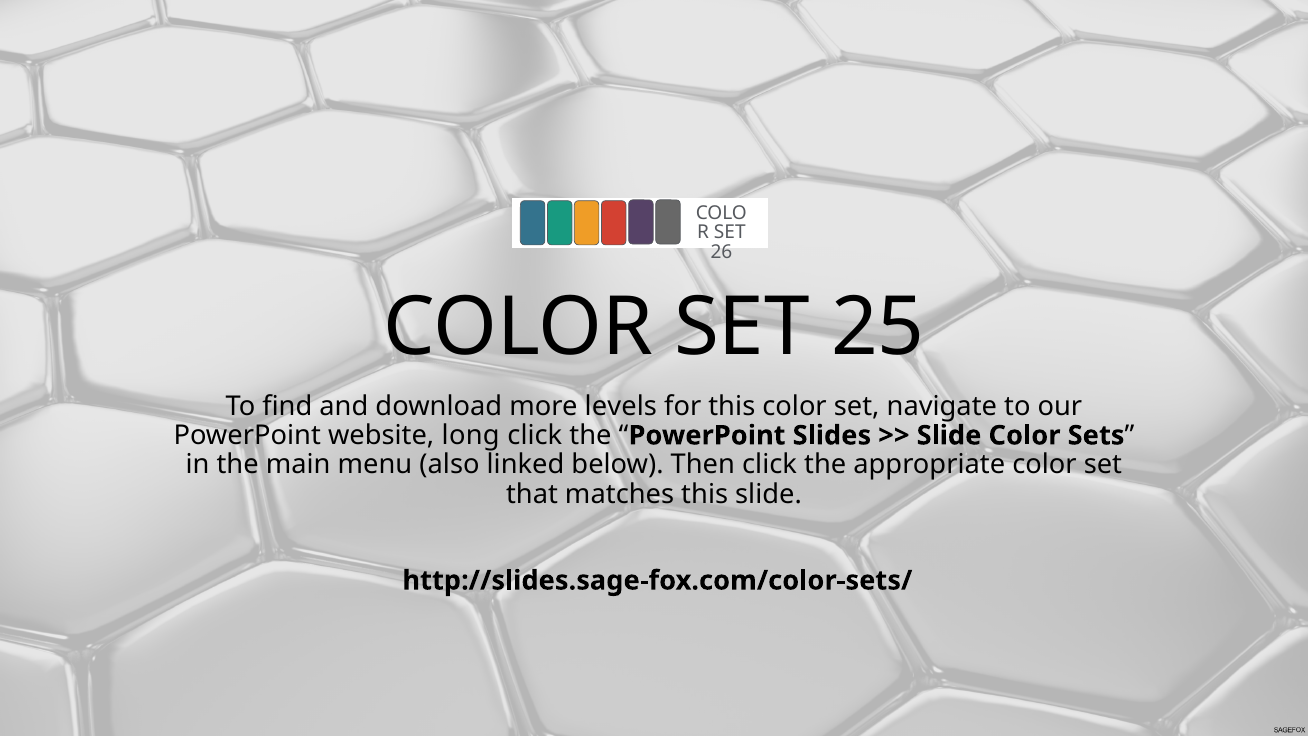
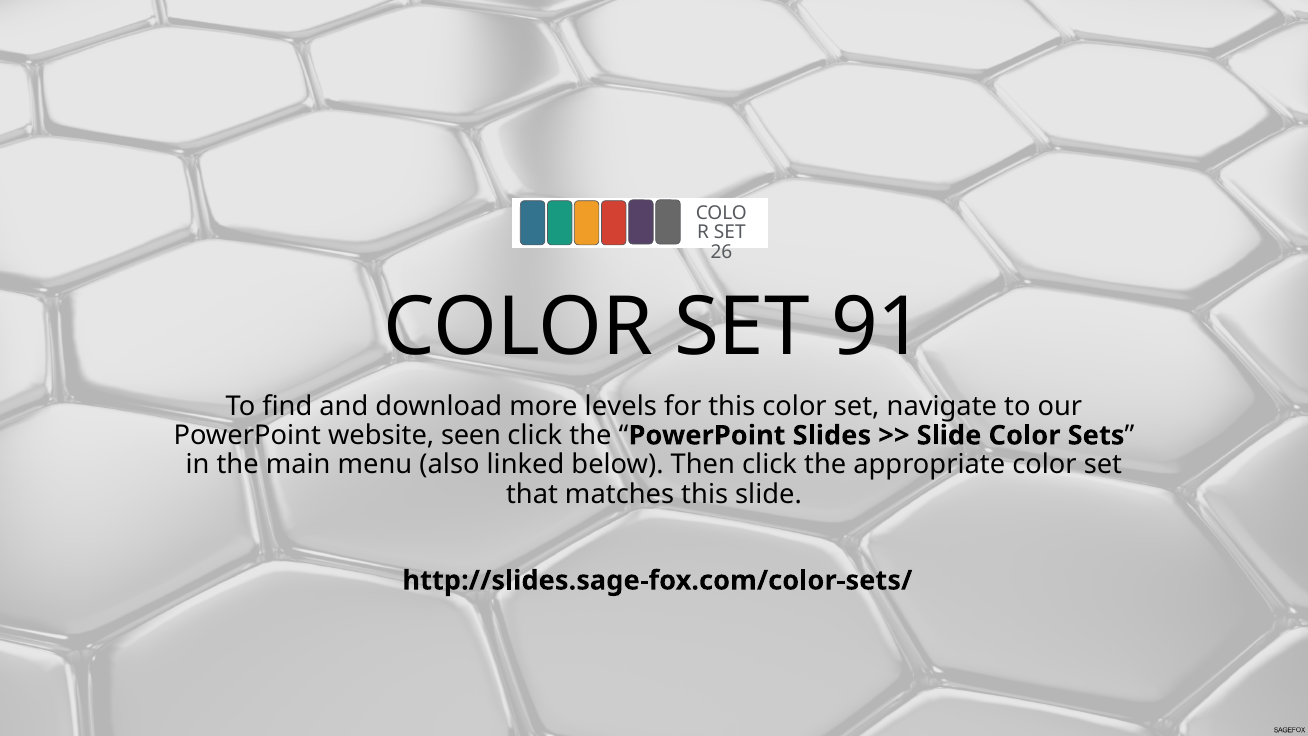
25: 25 -> 91 (878, 327)
long: long -> seen (471, 435)
